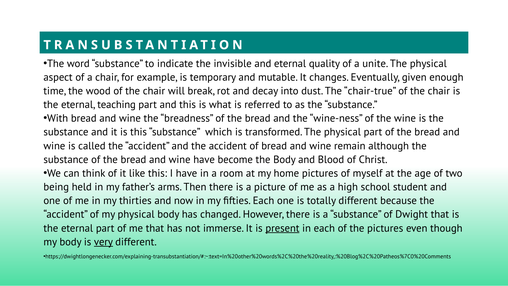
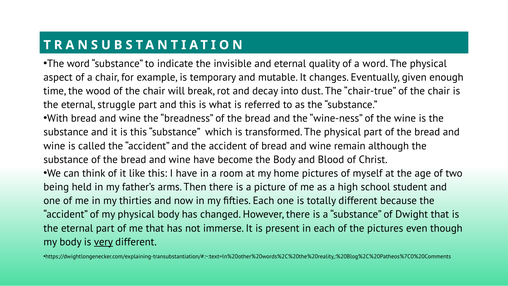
a unite: unite -> word (375, 63)
teaching: teaching -> struggle (116, 105)
present underline: present -> none (282, 228)
